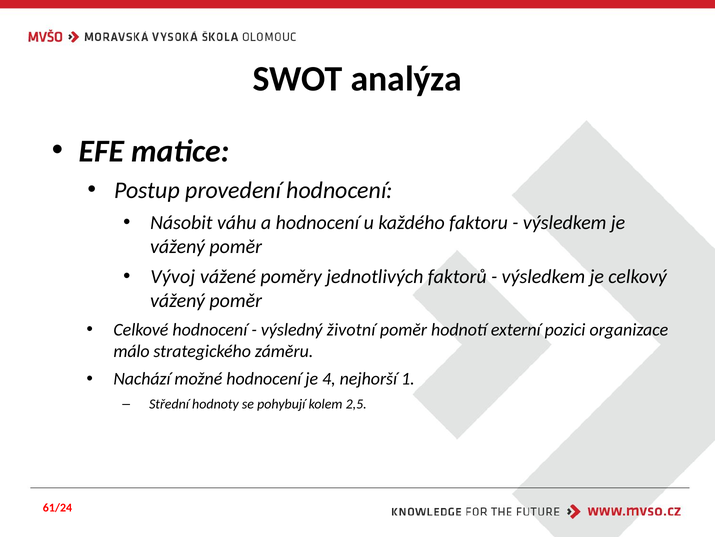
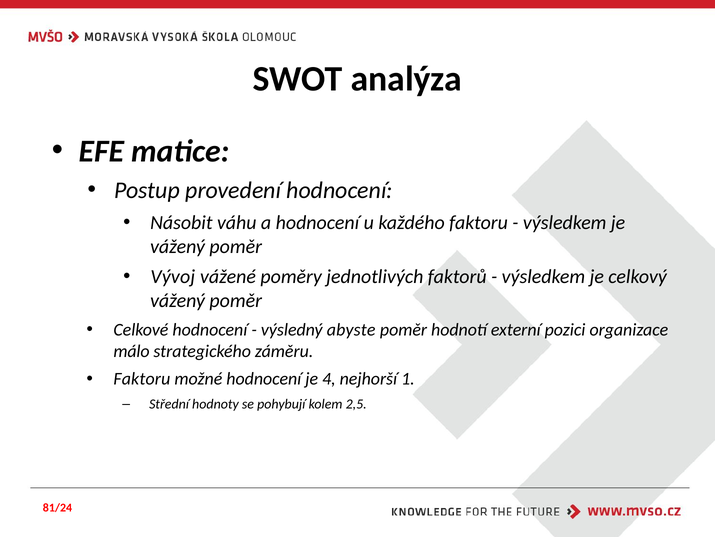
životní: životní -> abyste (351, 329)
Nachází: Nachází -> Faktoru (142, 379)
61/24: 61/24 -> 81/24 (57, 507)
